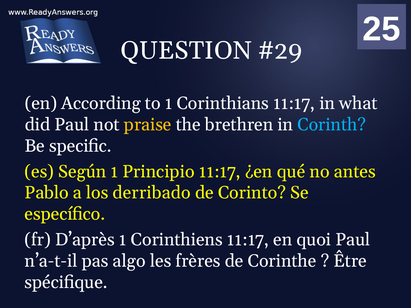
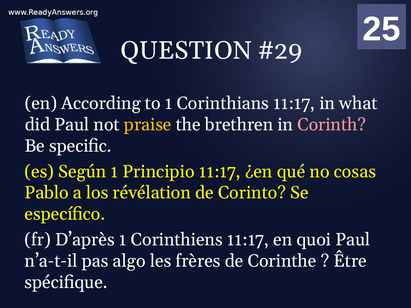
Corinth colour: light blue -> pink (332, 125)
antes: antes -> cosas (355, 172)
derribado: derribado -> révélation (152, 193)
